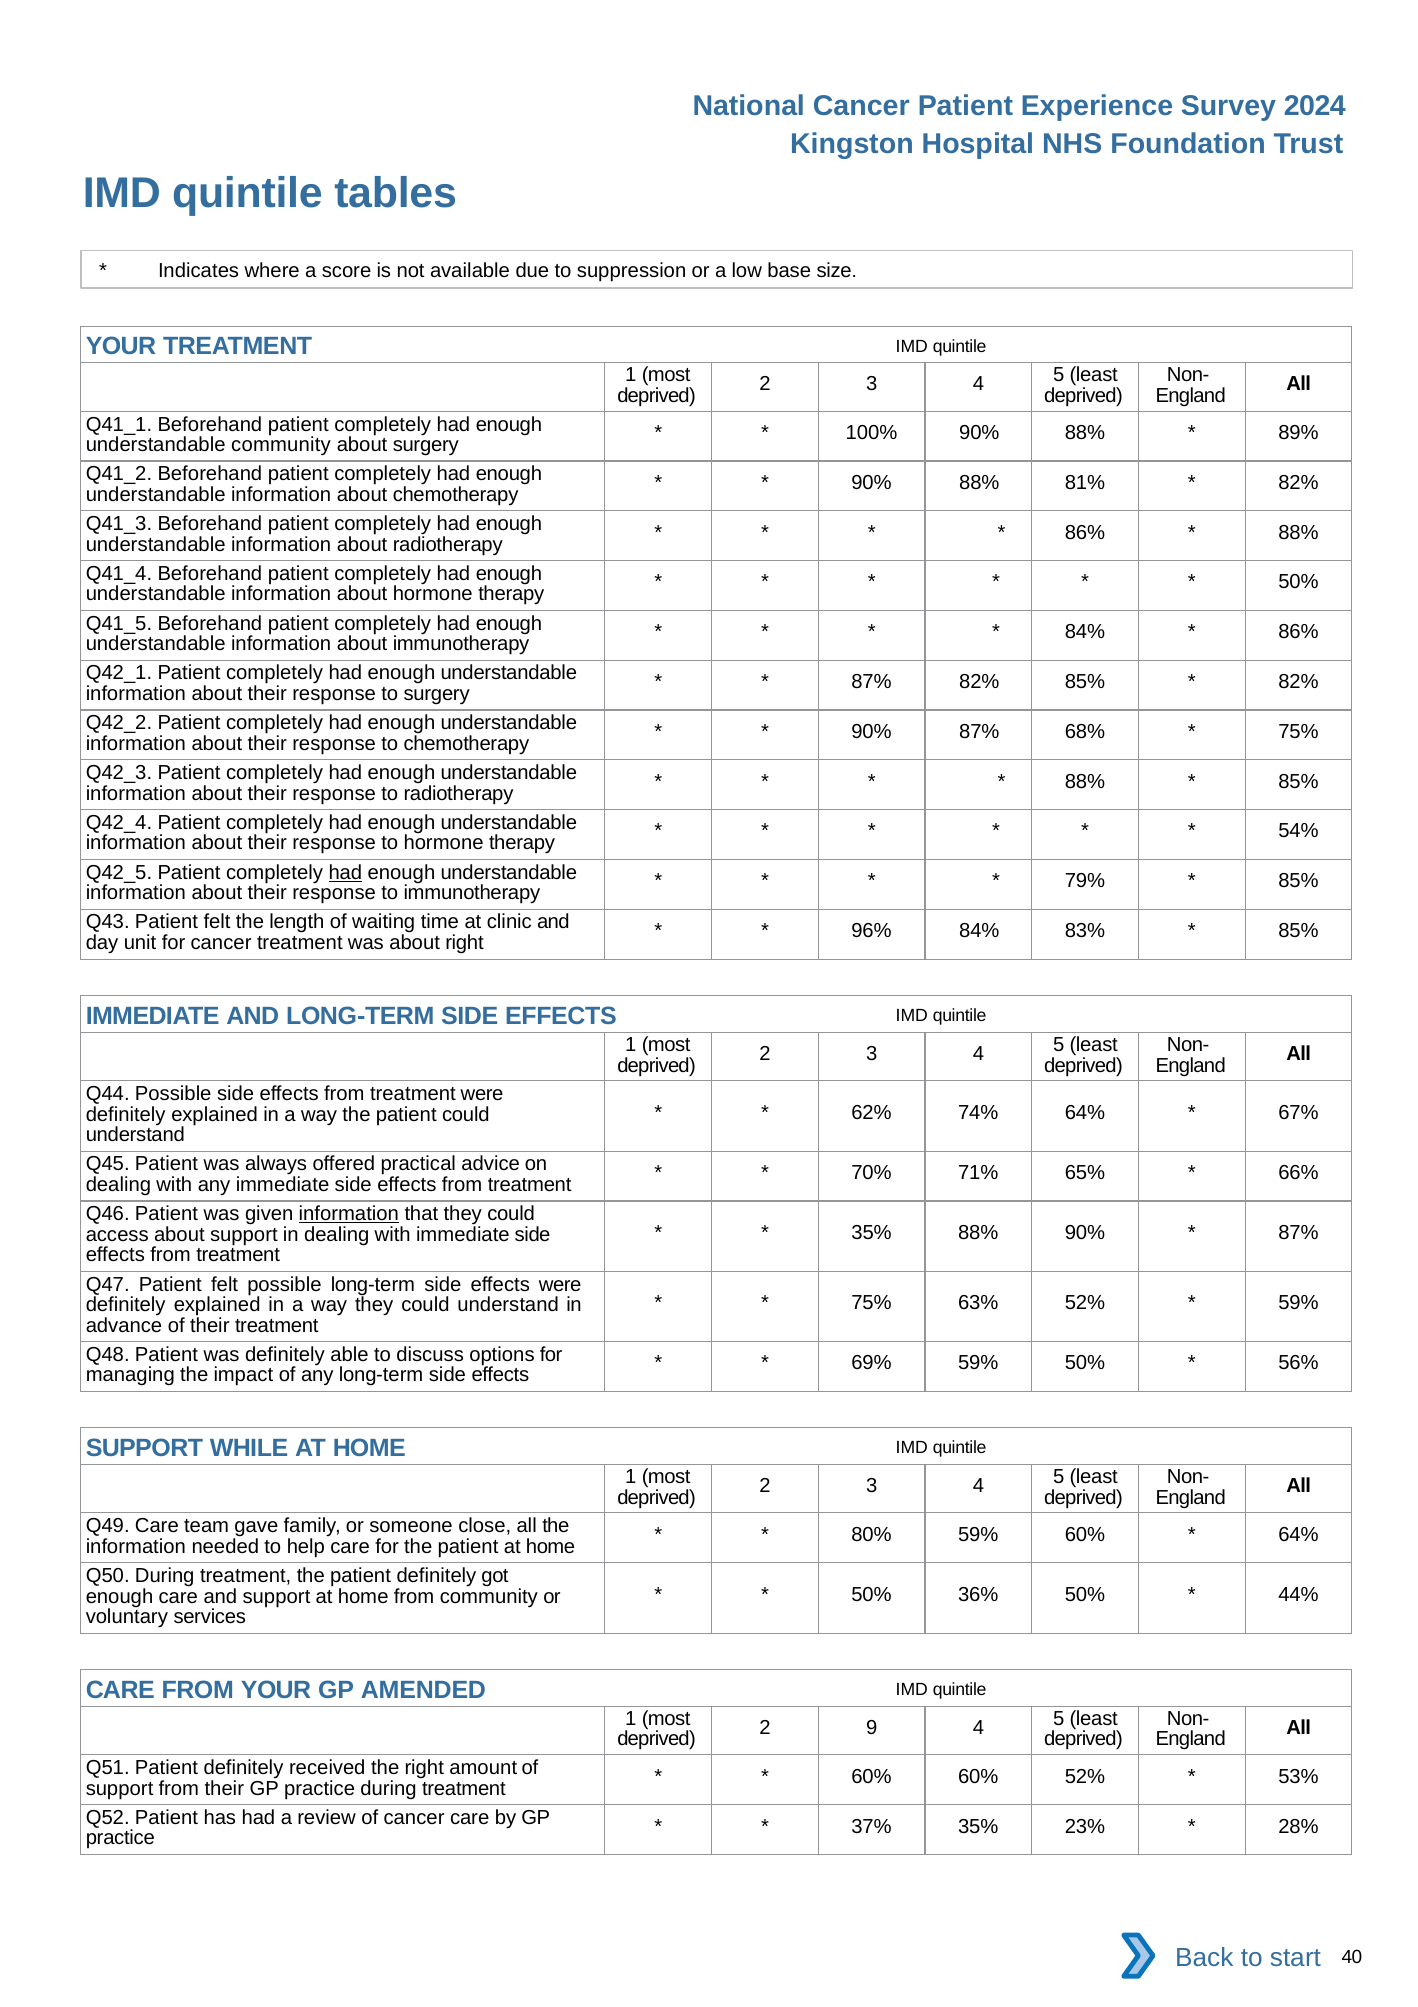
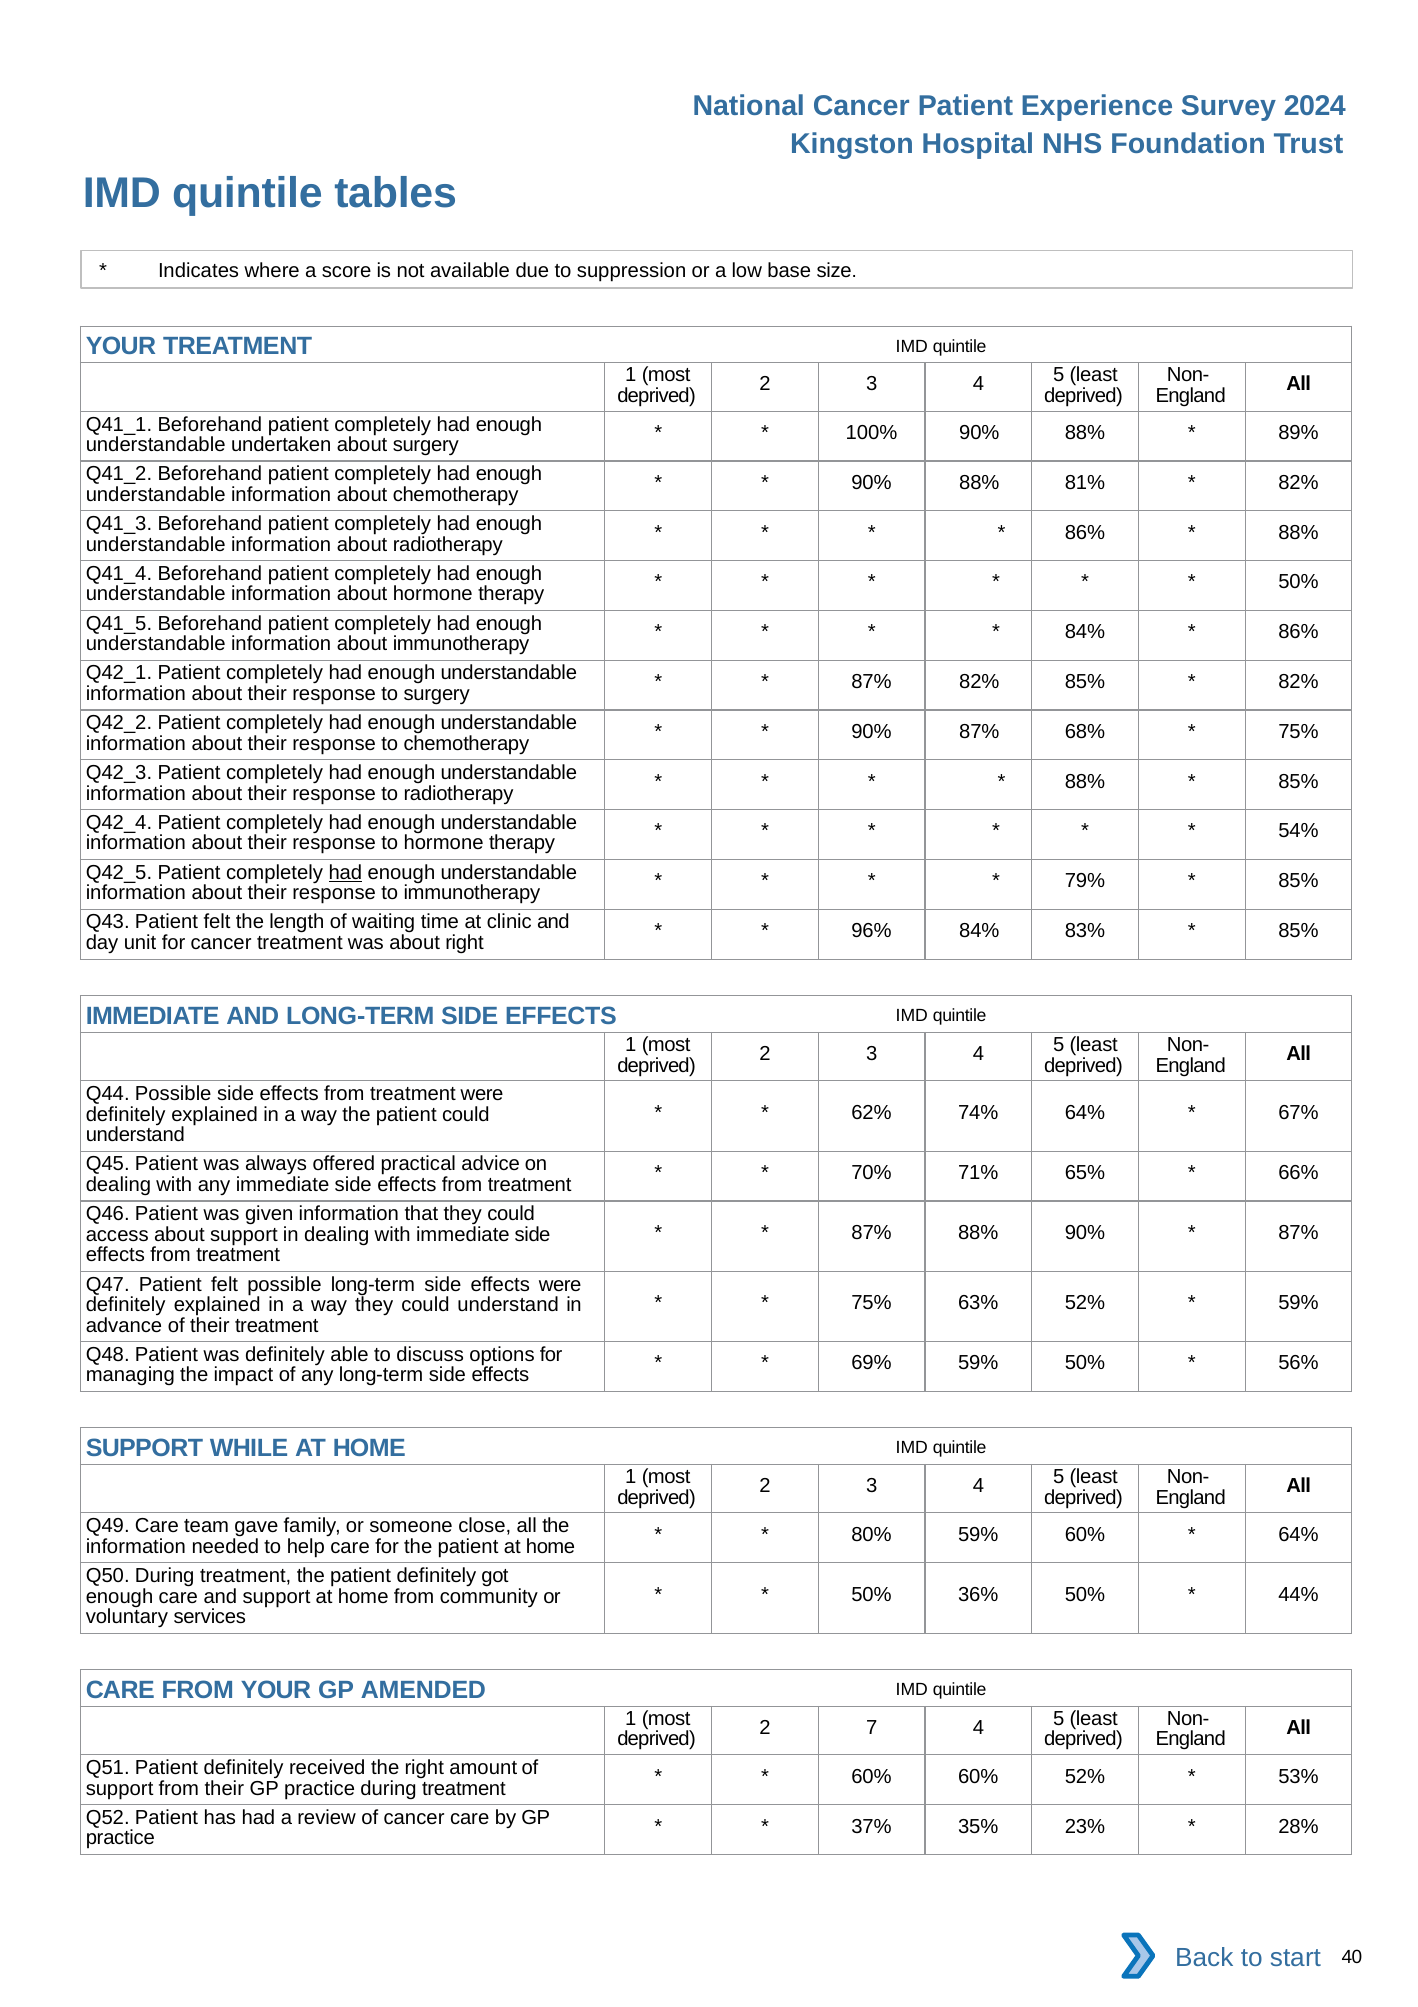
understandable community: community -> undertaken (281, 445)
information underline: present -> none (349, 1214)
35%: 35% -> 87% (872, 1233)
9: 9 -> 7 (872, 1727)
